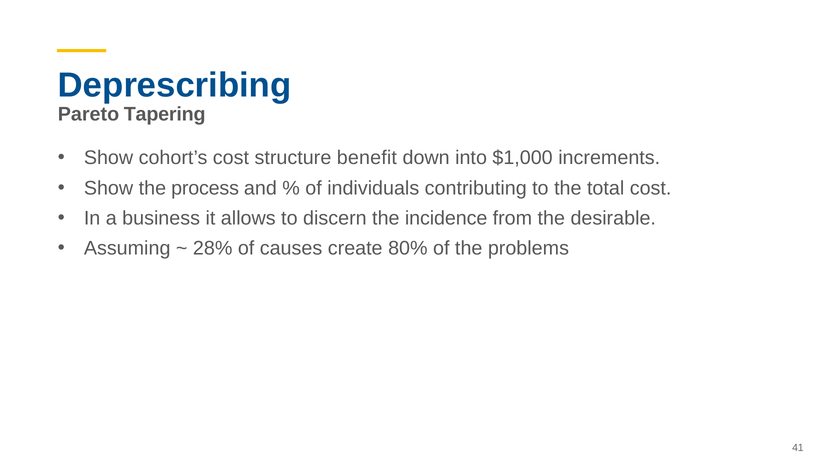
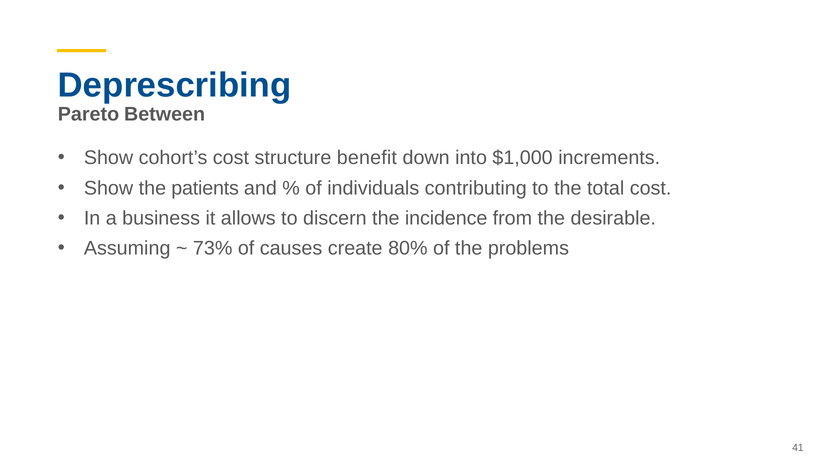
Tapering: Tapering -> Between (165, 114)
process: process -> patients (205, 188)
28%: 28% -> 73% (213, 248)
